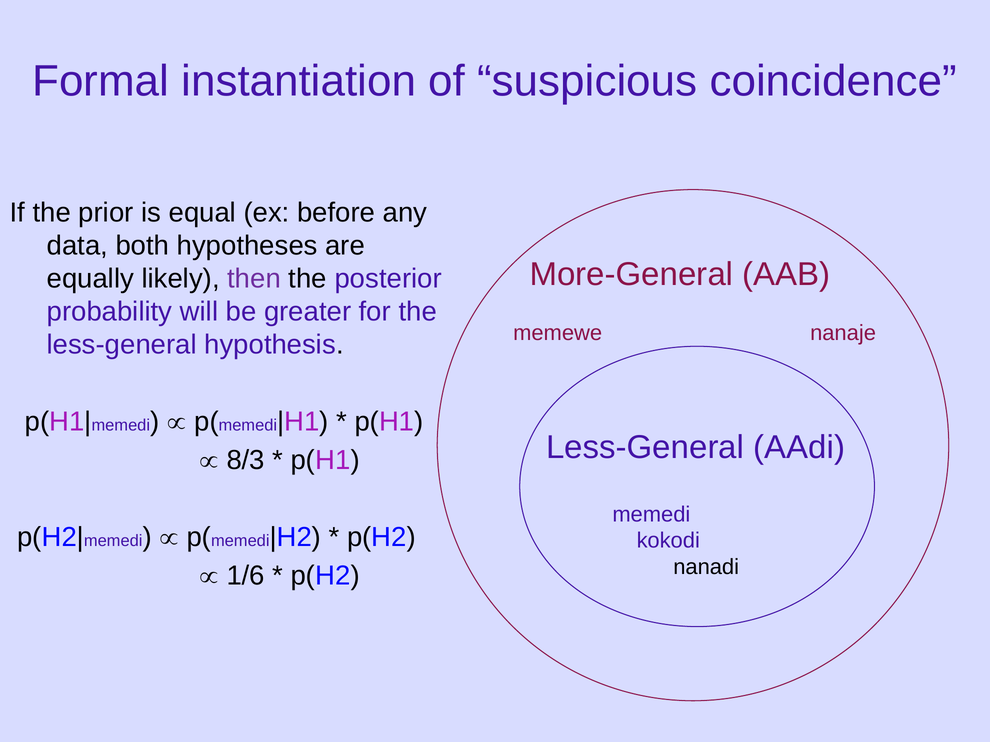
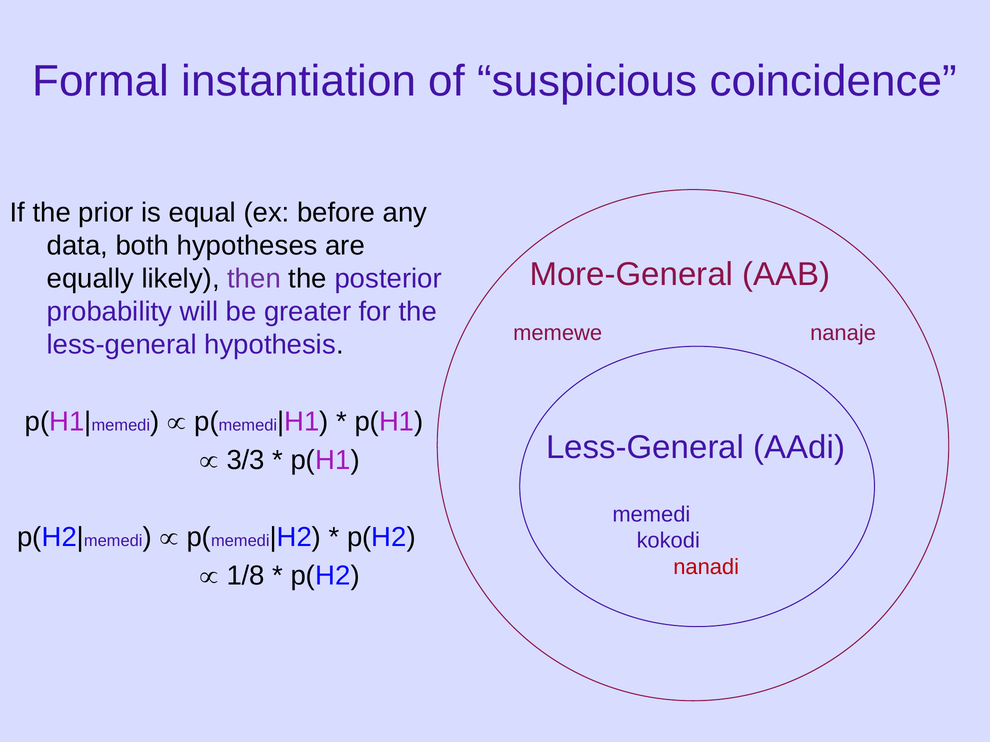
8/3: 8/3 -> 3/3 (246, 461)
nanadi colour: black -> red (706, 567)
1/6: 1/6 -> 1/8 (246, 576)
